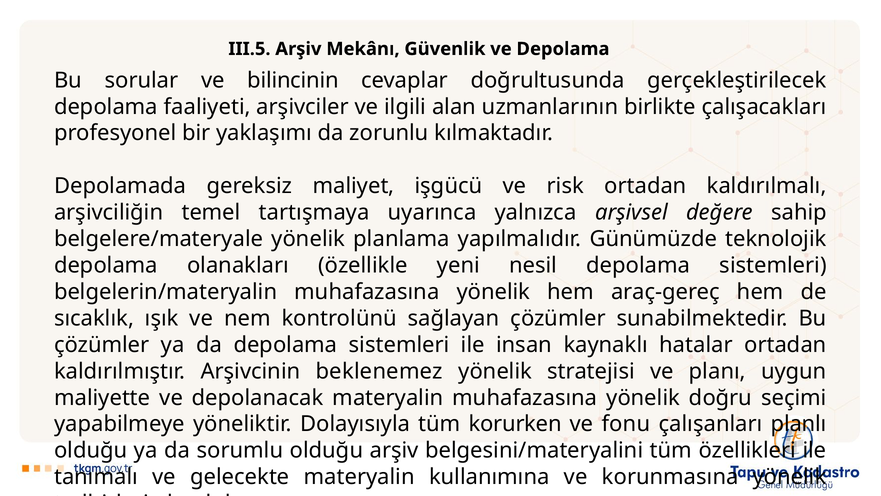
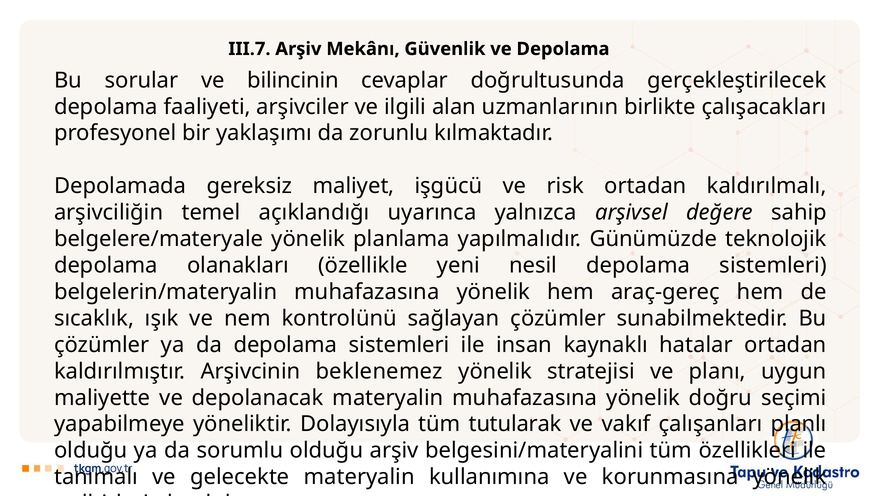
III.5: III.5 -> III.7 (249, 49)
tartışmaya: tartışmaya -> açıklandığı (314, 212)
korurken: korurken -> tutularak (515, 424)
fonu: fonu -> vakıf (626, 424)
